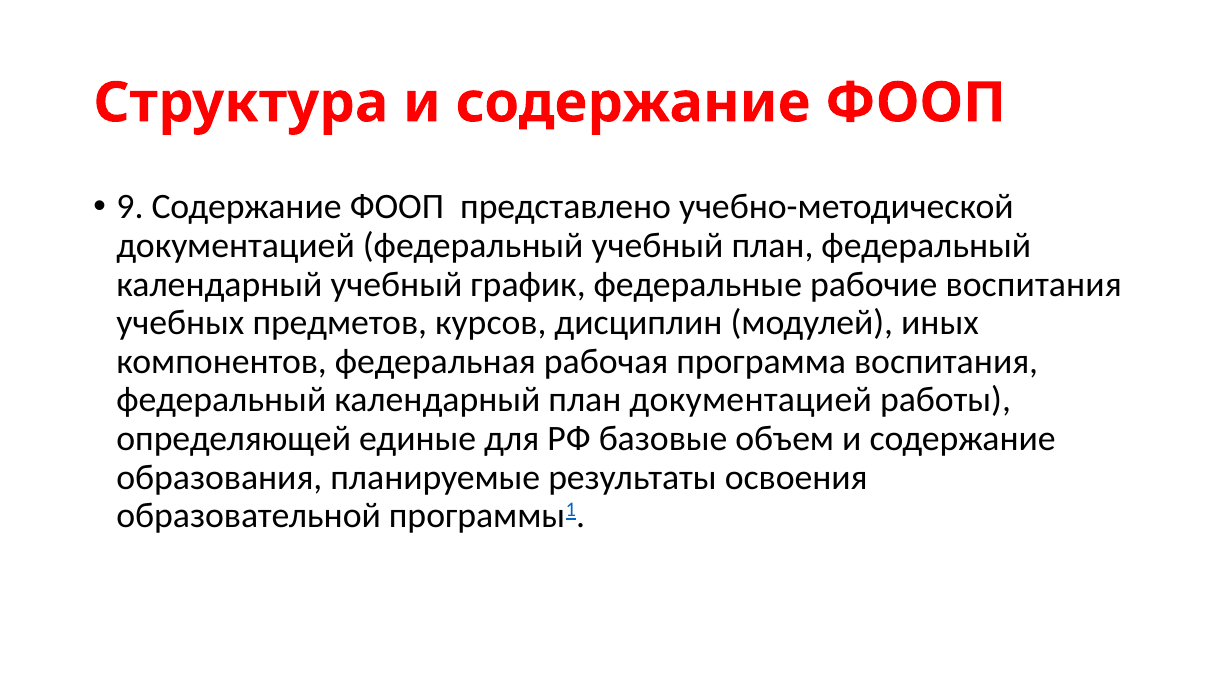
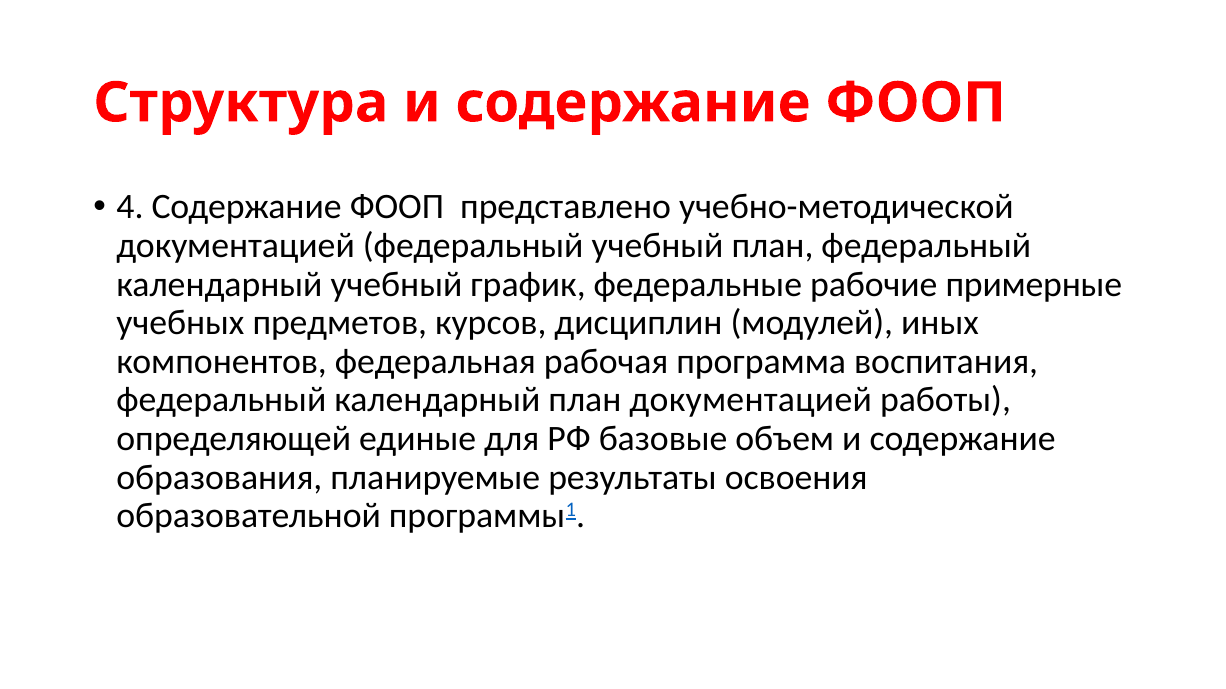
9: 9 -> 4 (130, 207)
рабочие воспитания: воспитания -> примерные (1034, 285)
